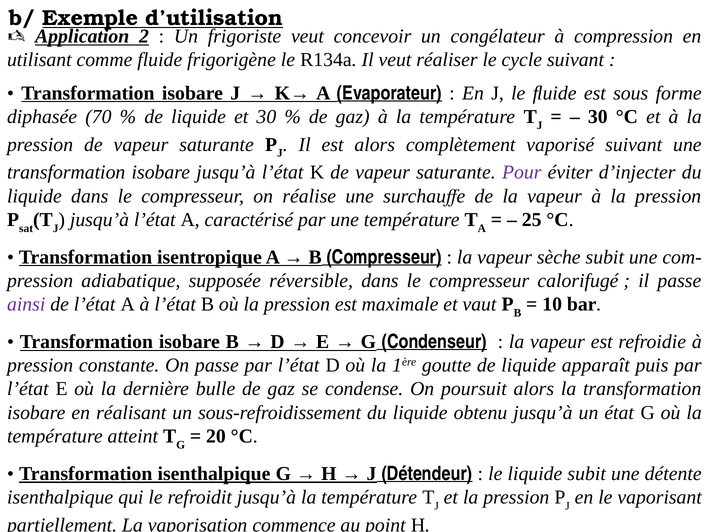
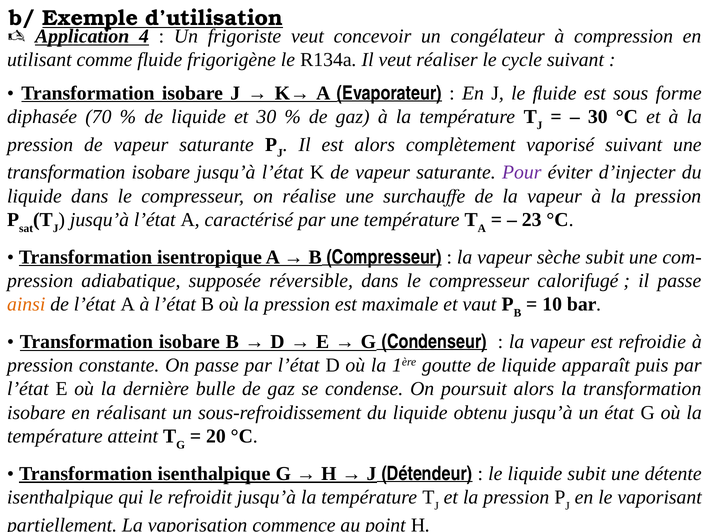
2: 2 -> 4 (144, 36)
25: 25 -> 23 (532, 220)
ainsi colour: purple -> orange (26, 304)
